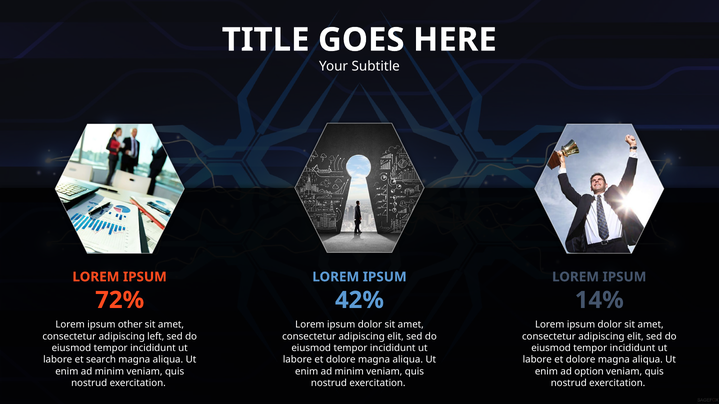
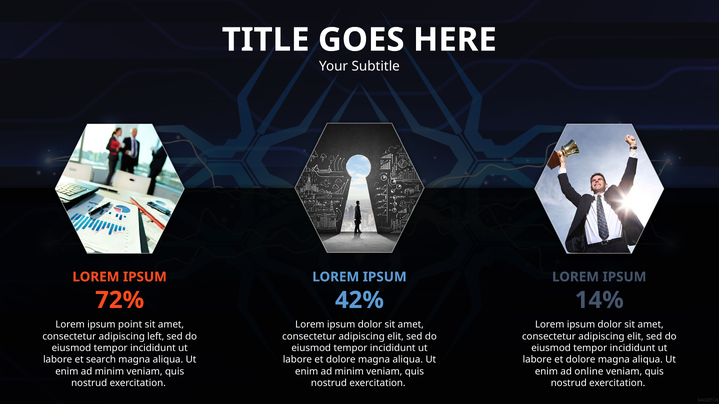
other: other -> point (130, 325)
option: option -> online (589, 372)
